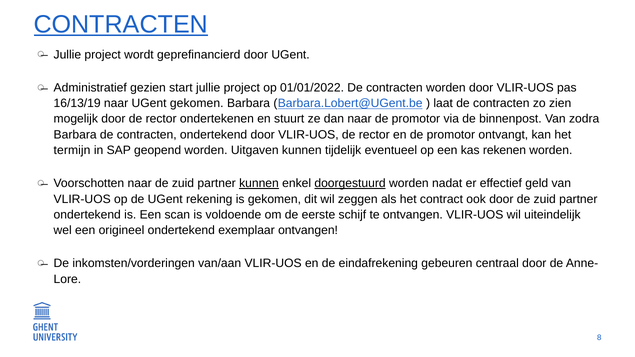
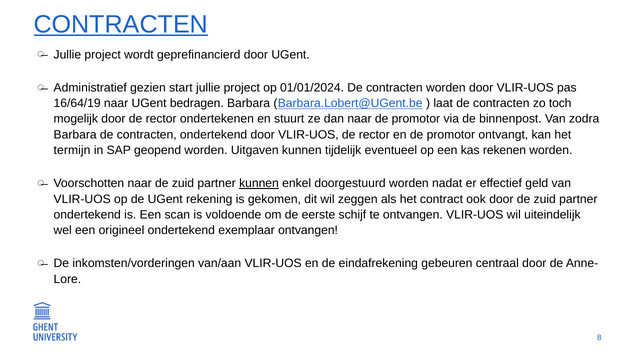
01/01/2022: 01/01/2022 -> 01/01/2024 (312, 88)
16/13/19: 16/13/19 -> 16/64/19 (77, 103)
UGent gekomen: gekomen -> bedragen (197, 103)
zien: zien -> toch (560, 103)
doorgestuurd underline: present -> none (350, 183)
